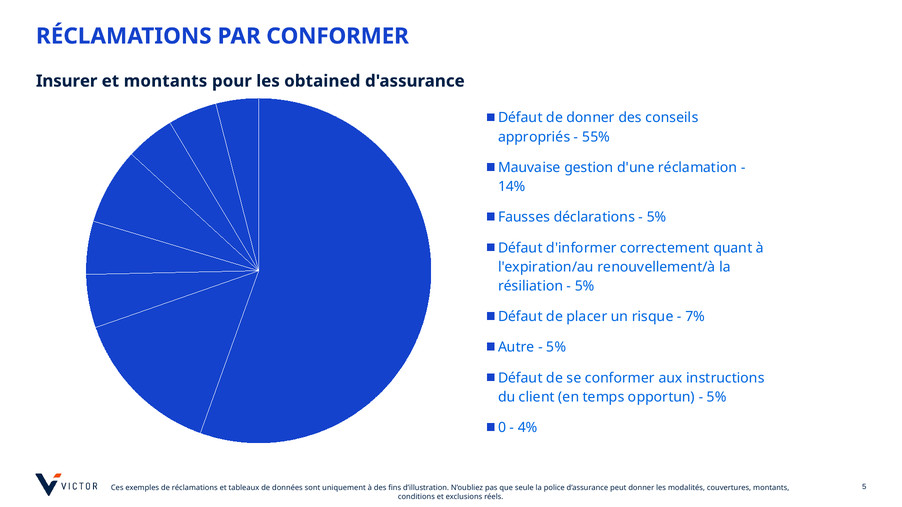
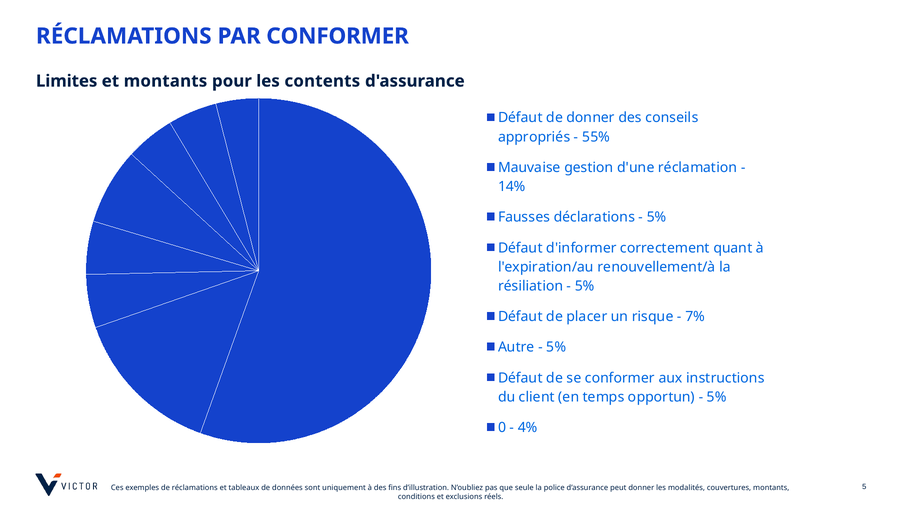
Insurer: Insurer -> Limites (67, 81)
obtained: obtained -> contents (322, 81)
